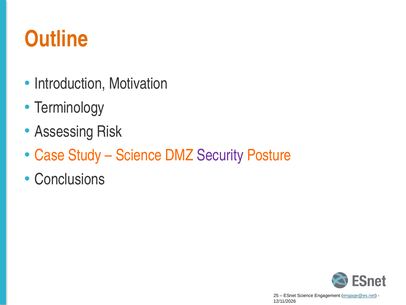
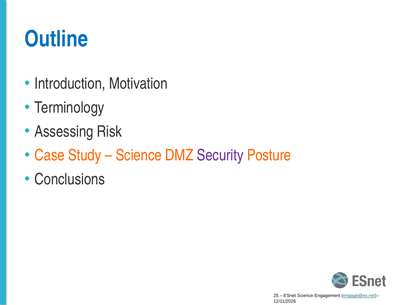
Outline colour: orange -> blue (56, 39)
